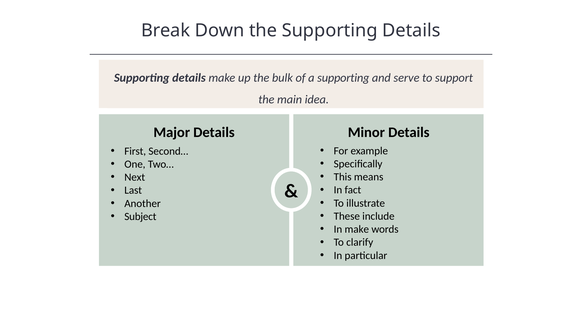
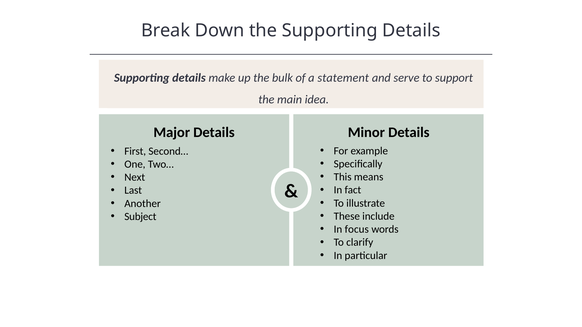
a supporting: supporting -> statement (343, 78)
In make: make -> focus (357, 230)
